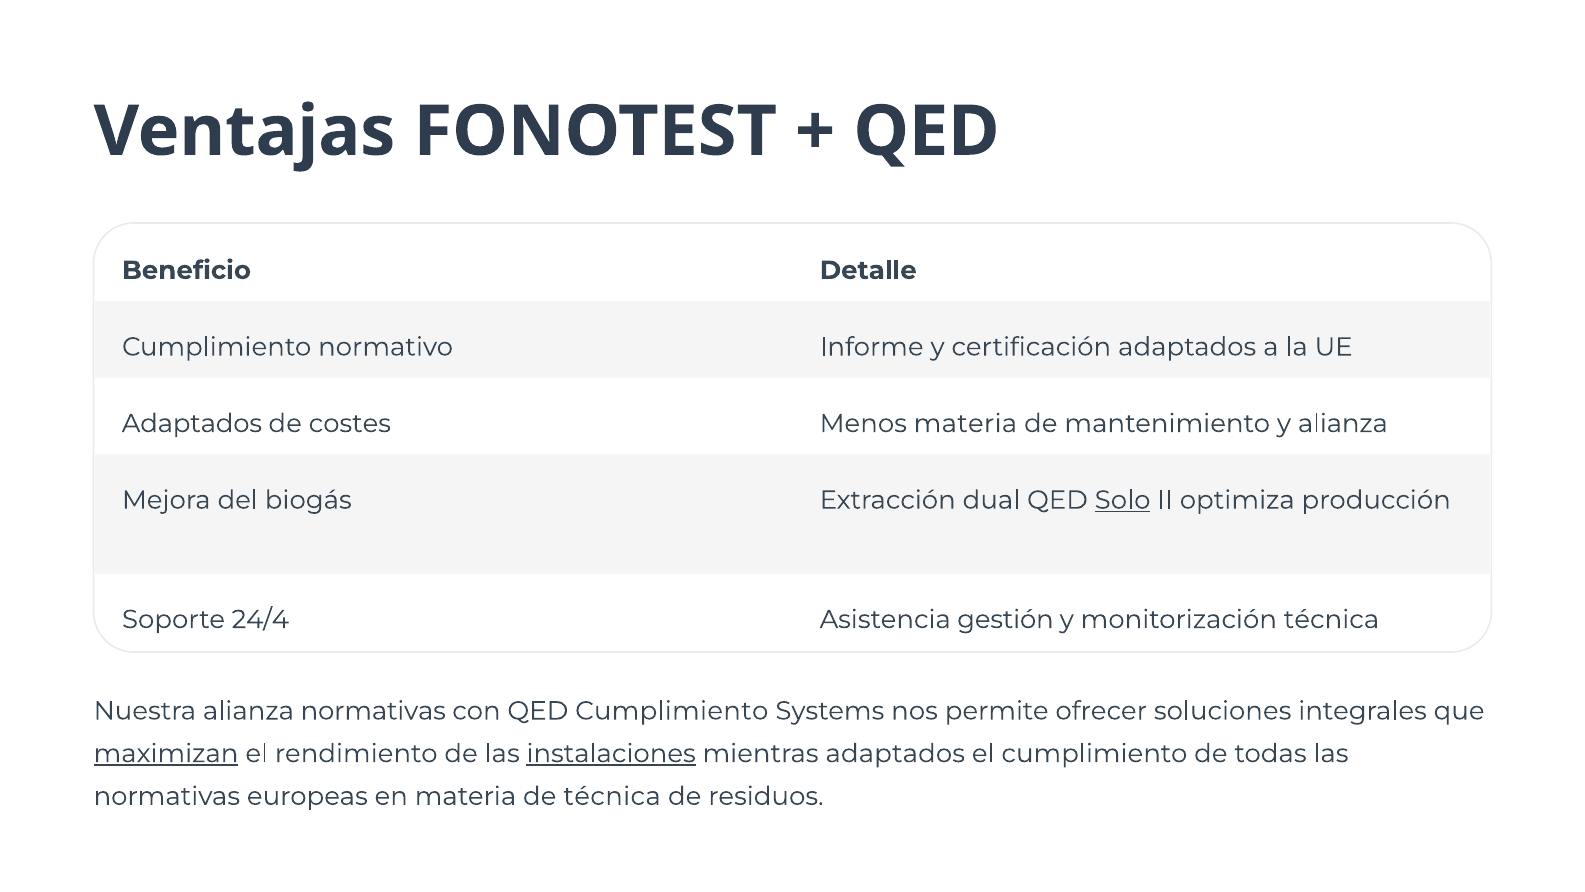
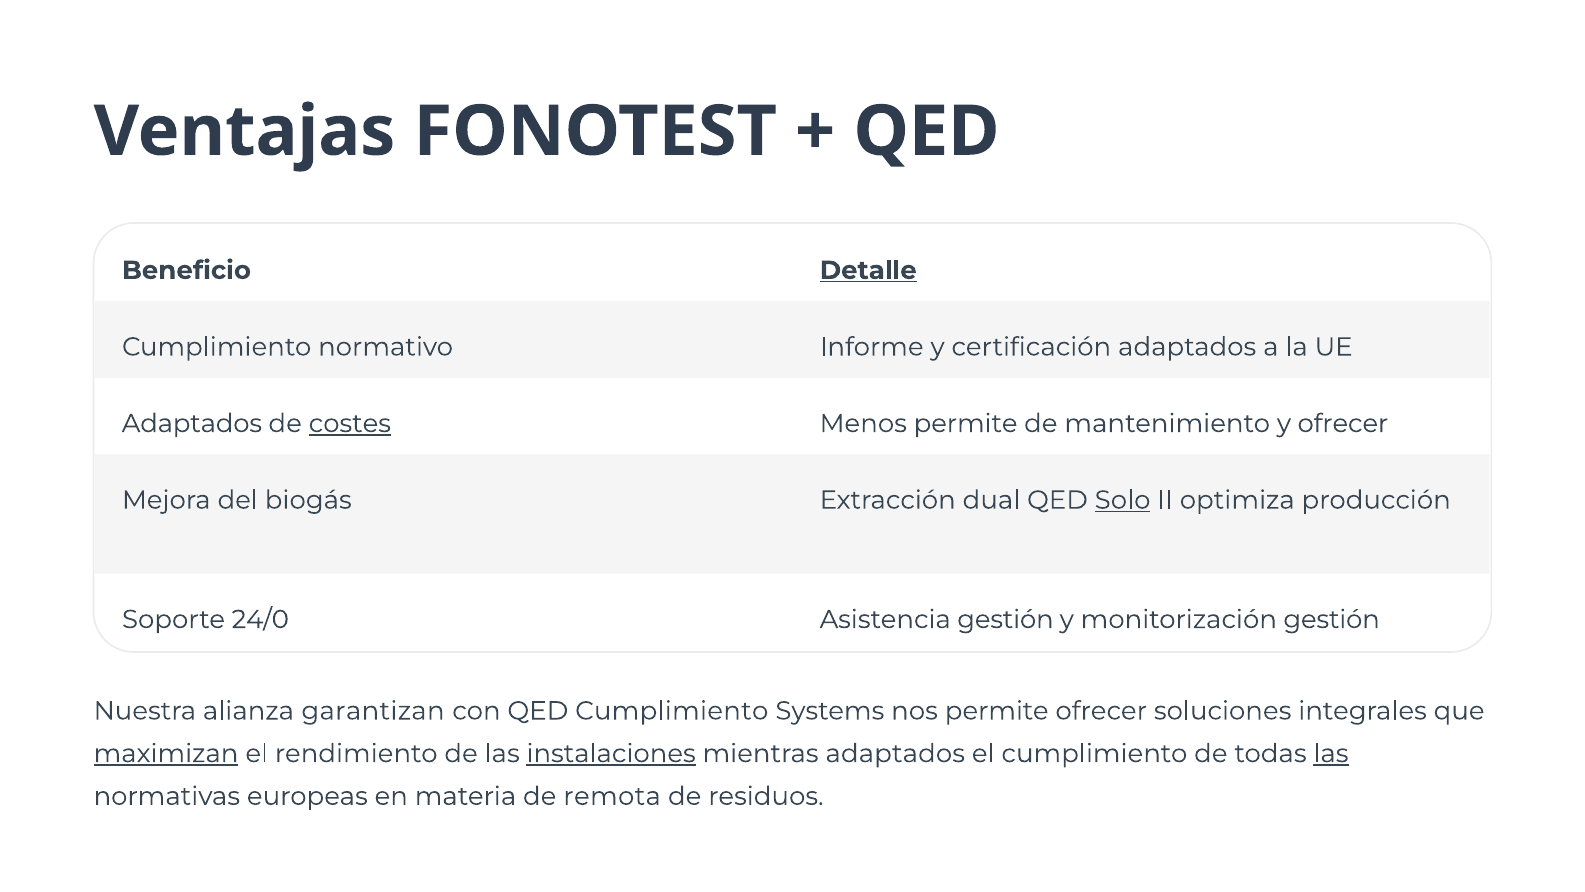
Detalle underline: none -> present (868, 270)
costes underline: none -> present (350, 423)
Menos materia: materia -> permite (966, 423)
y alianza: alianza -> ofrecer (1343, 423)
24/4: 24/4 -> 24/0 (260, 619)
monitorización técnica: técnica -> gestión (1332, 619)
alianza normativas: normativas -> garantizan (373, 711)
las underline: none -> present (1331, 753)
de técnica: técnica -> remota (612, 796)
